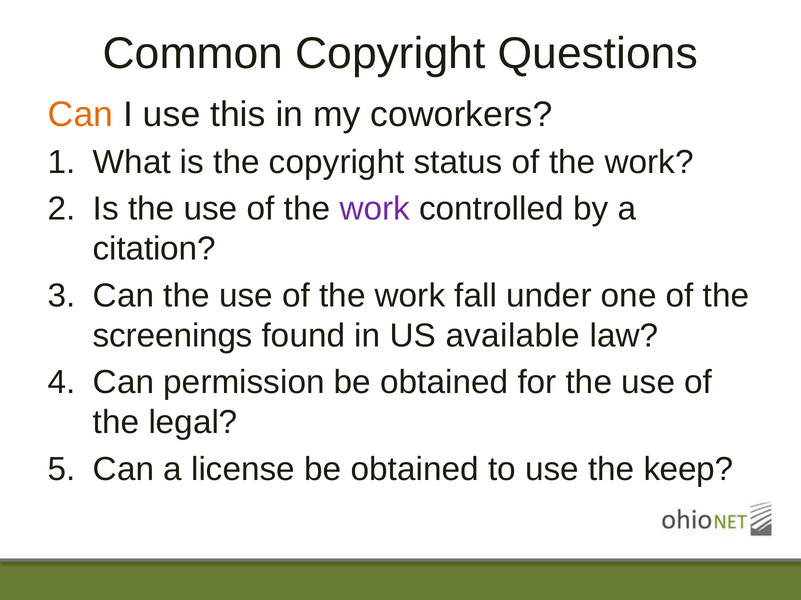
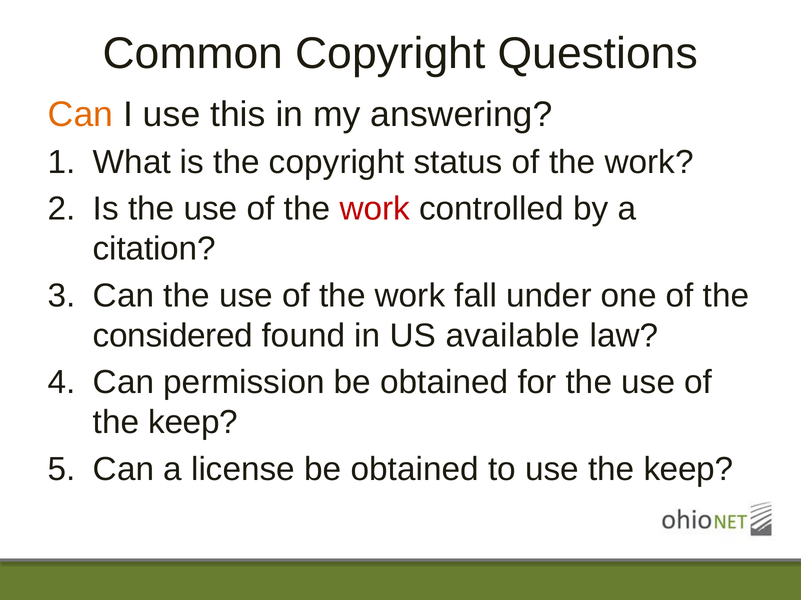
coworkers: coworkers -> answering (462, 115)
work colour: purple -> red (375, 209)
screenings: screenings -> considered (173, 336)
legal: legal -> keep (193, 423)
